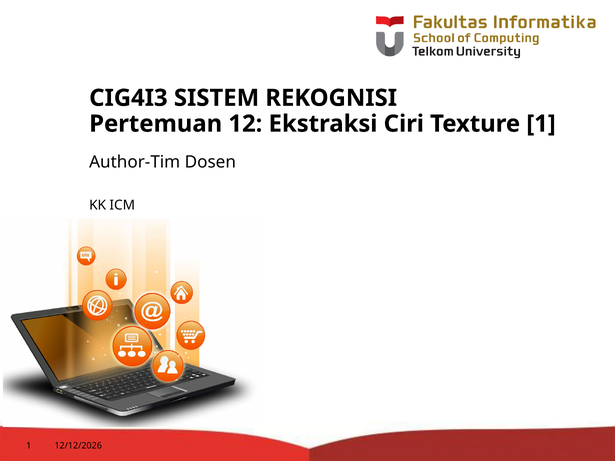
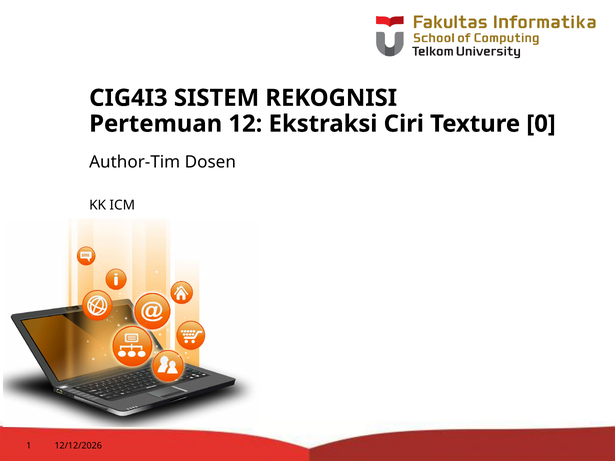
Texture 1: 1 -> 0 (541, 124)
